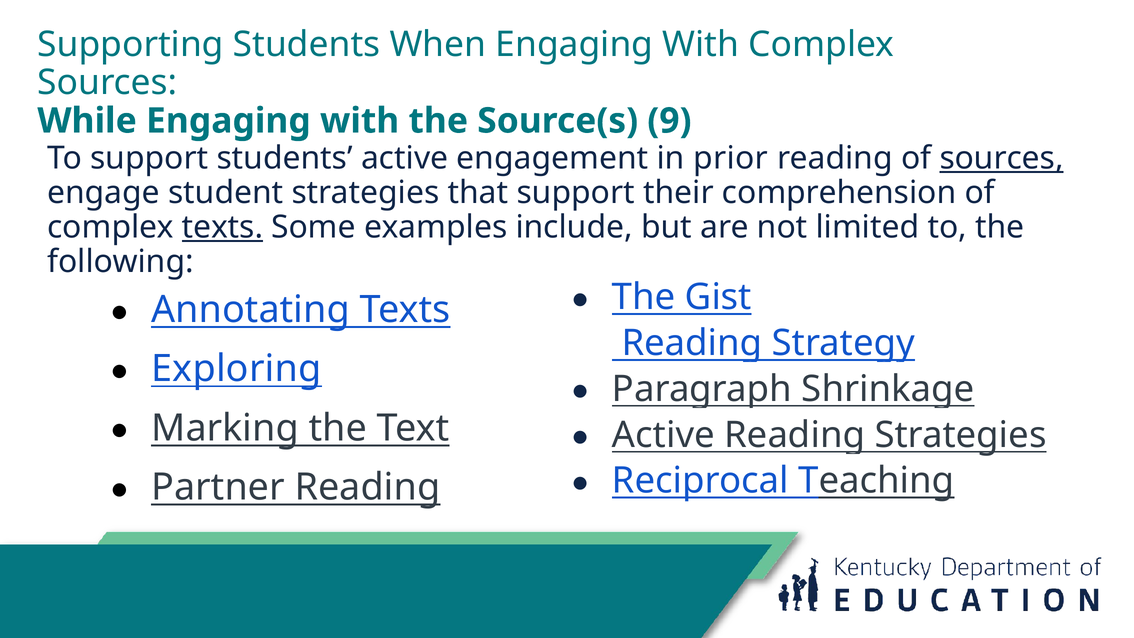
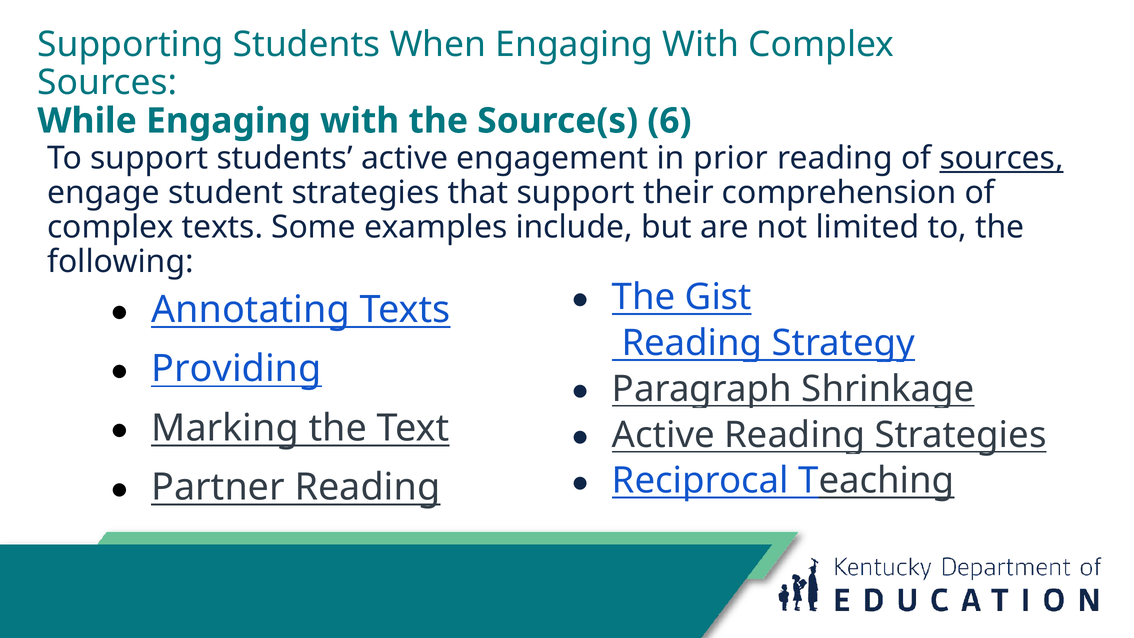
9: 9 -> 6 (669, 121)
texts underline: present -> none (222, 227)
Exploring: Exploring -> Providing (236, 369)
